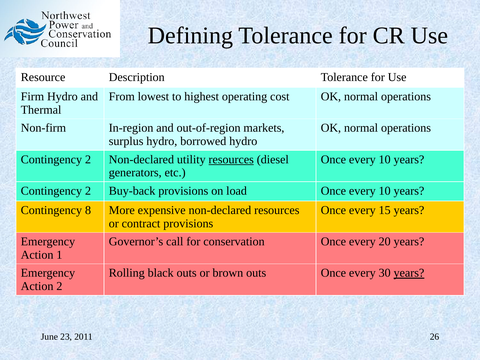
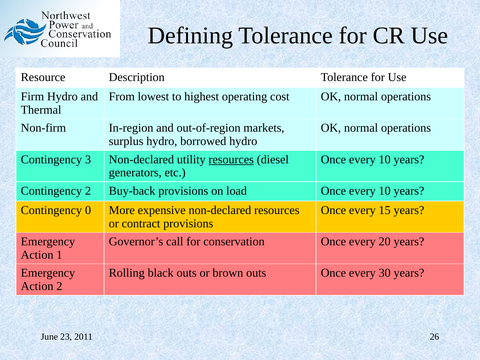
2: 2 -> 3 (88, 159)
8: 8 -> 0 (88, 210)
years underline: present -> none (409, 273)
